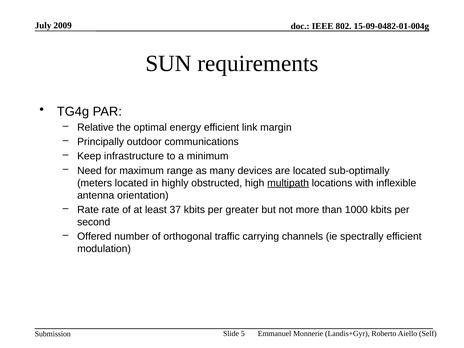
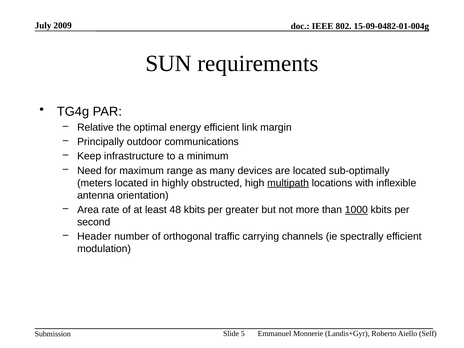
Rate: Rate -> Area (88, 210)
37: 37 -> 48 (175, 210)
1000 underline: none -> present (356, 210)
Offered: Offered -> Header (94, 237)
